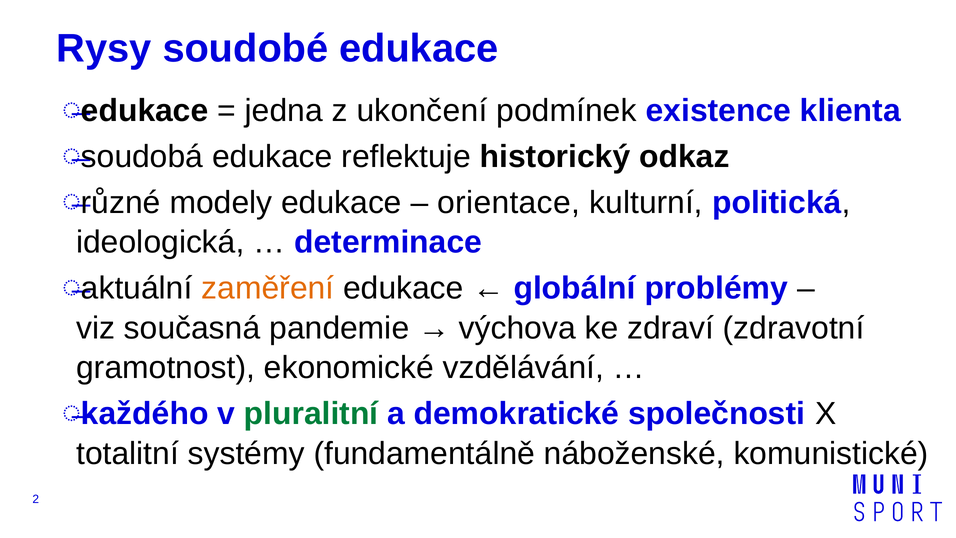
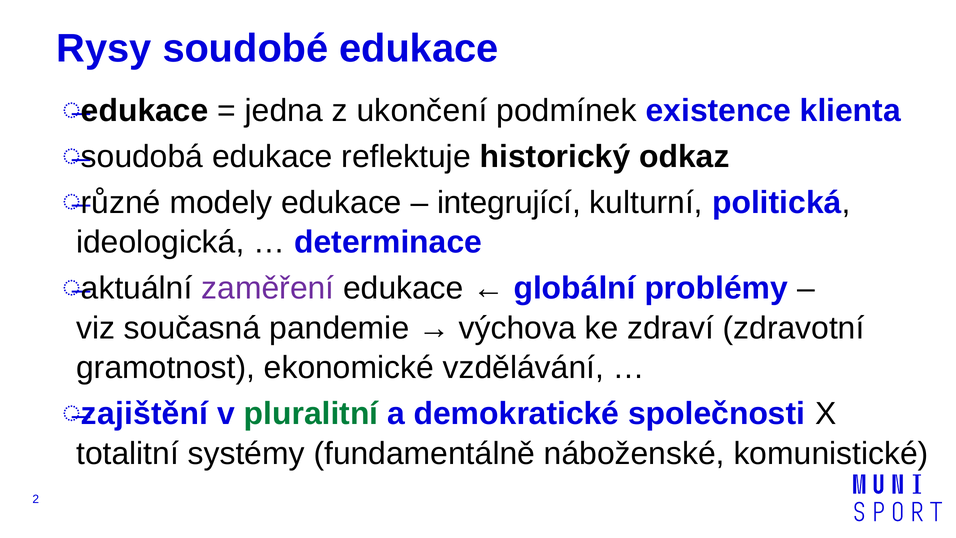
orientace: orientace -> integrující (509, 202)
zaměření colour: orange -> purple (268, 288)
každého: každého -> zajištění (145, 414)
